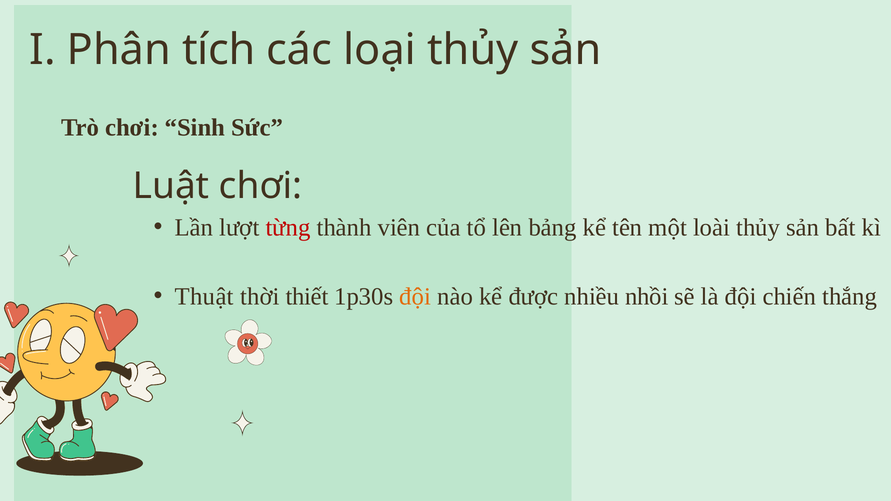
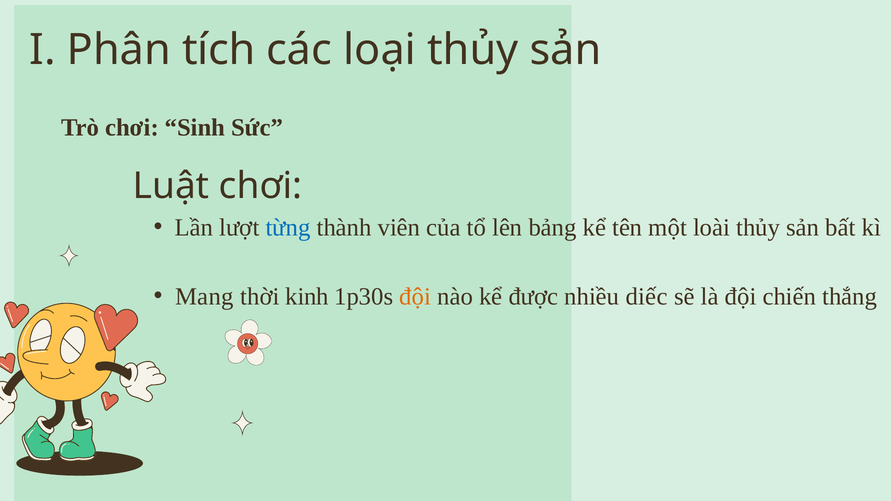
từng colour: red -> blue (288, 227)
Thuật: Thuật -> Mang (204, 297)
thiết: thiết -> kinh (307, 297)
nhồi: nhồi -> diếc (647, 297)
